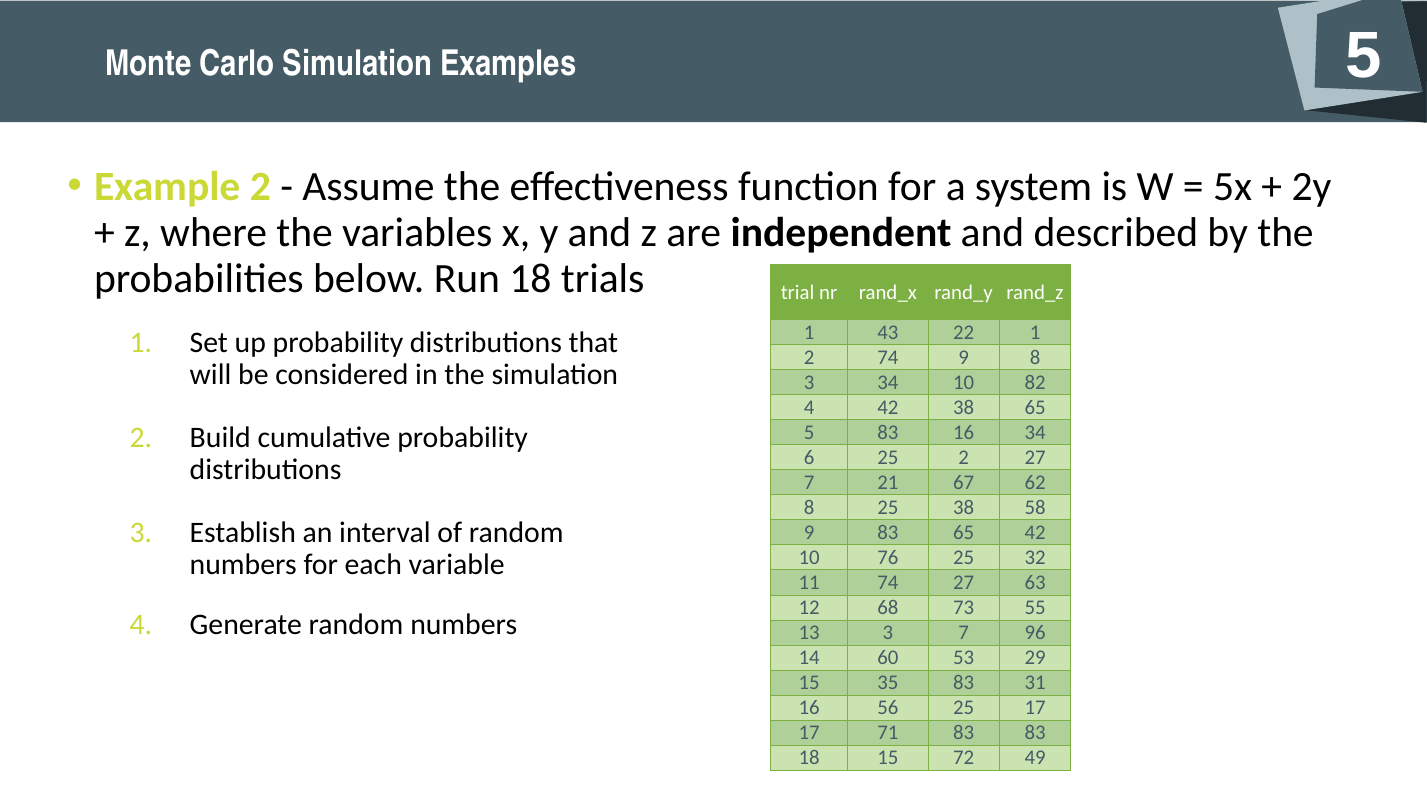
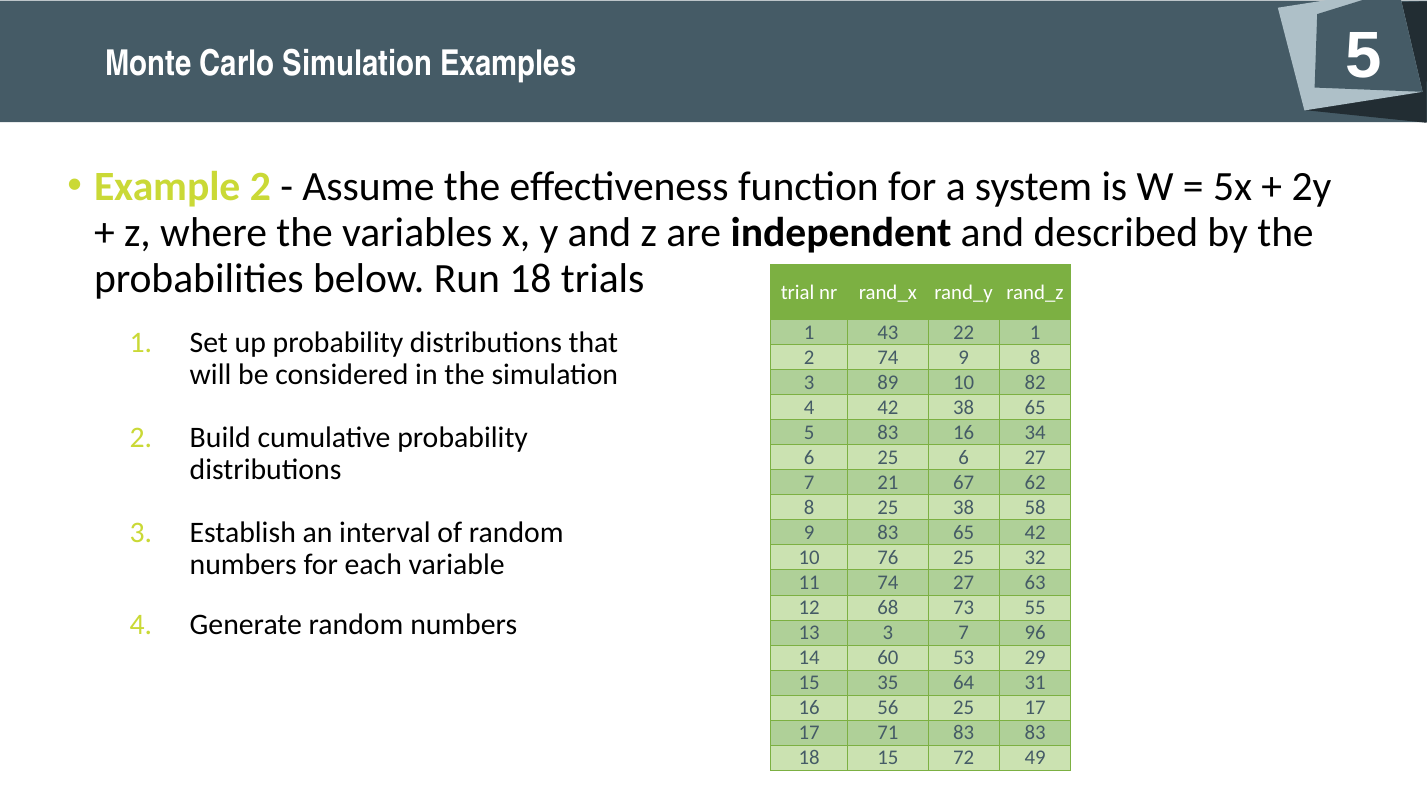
3 34: 34 -> 89 (888, 382)
25 2: 2 -> 6 (964, 457)
35 83: 83 -> 64 (964, 683)
